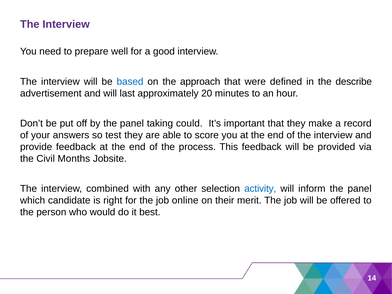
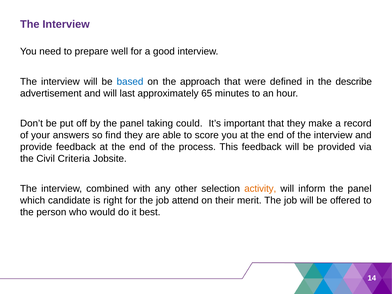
20: 20 -> 65 (207, 93)
test: test -> find (113, 135)
Months: Months -> Criteria (74, 159)
activity colour: blue -> orange (260, 189)
online: online -> attend (185, 200)
